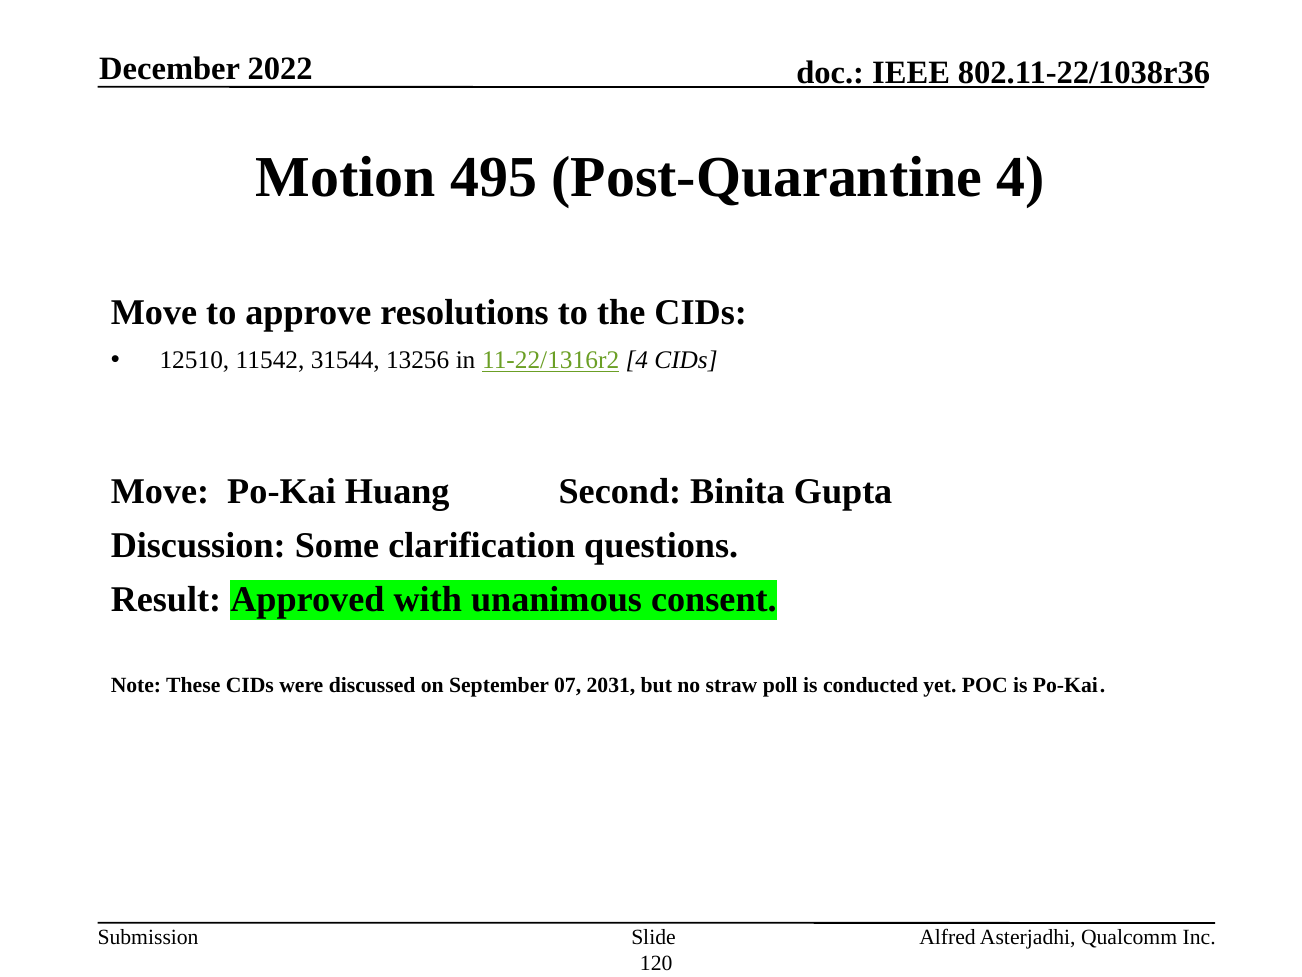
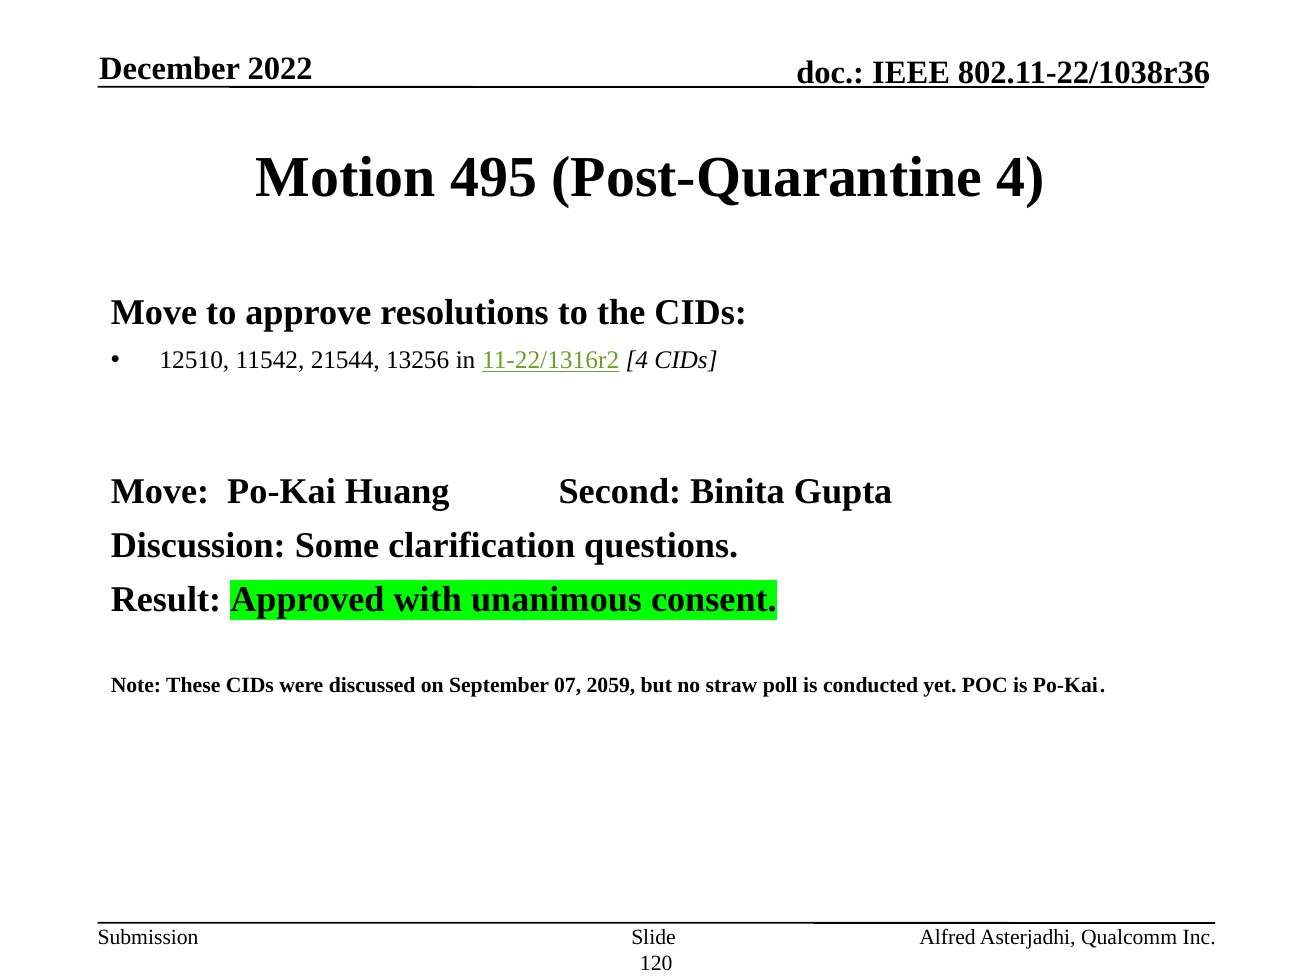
31544: 31544 -> 21544 (345, 360)
2031: 2031 -> 2059 (611, 685)
